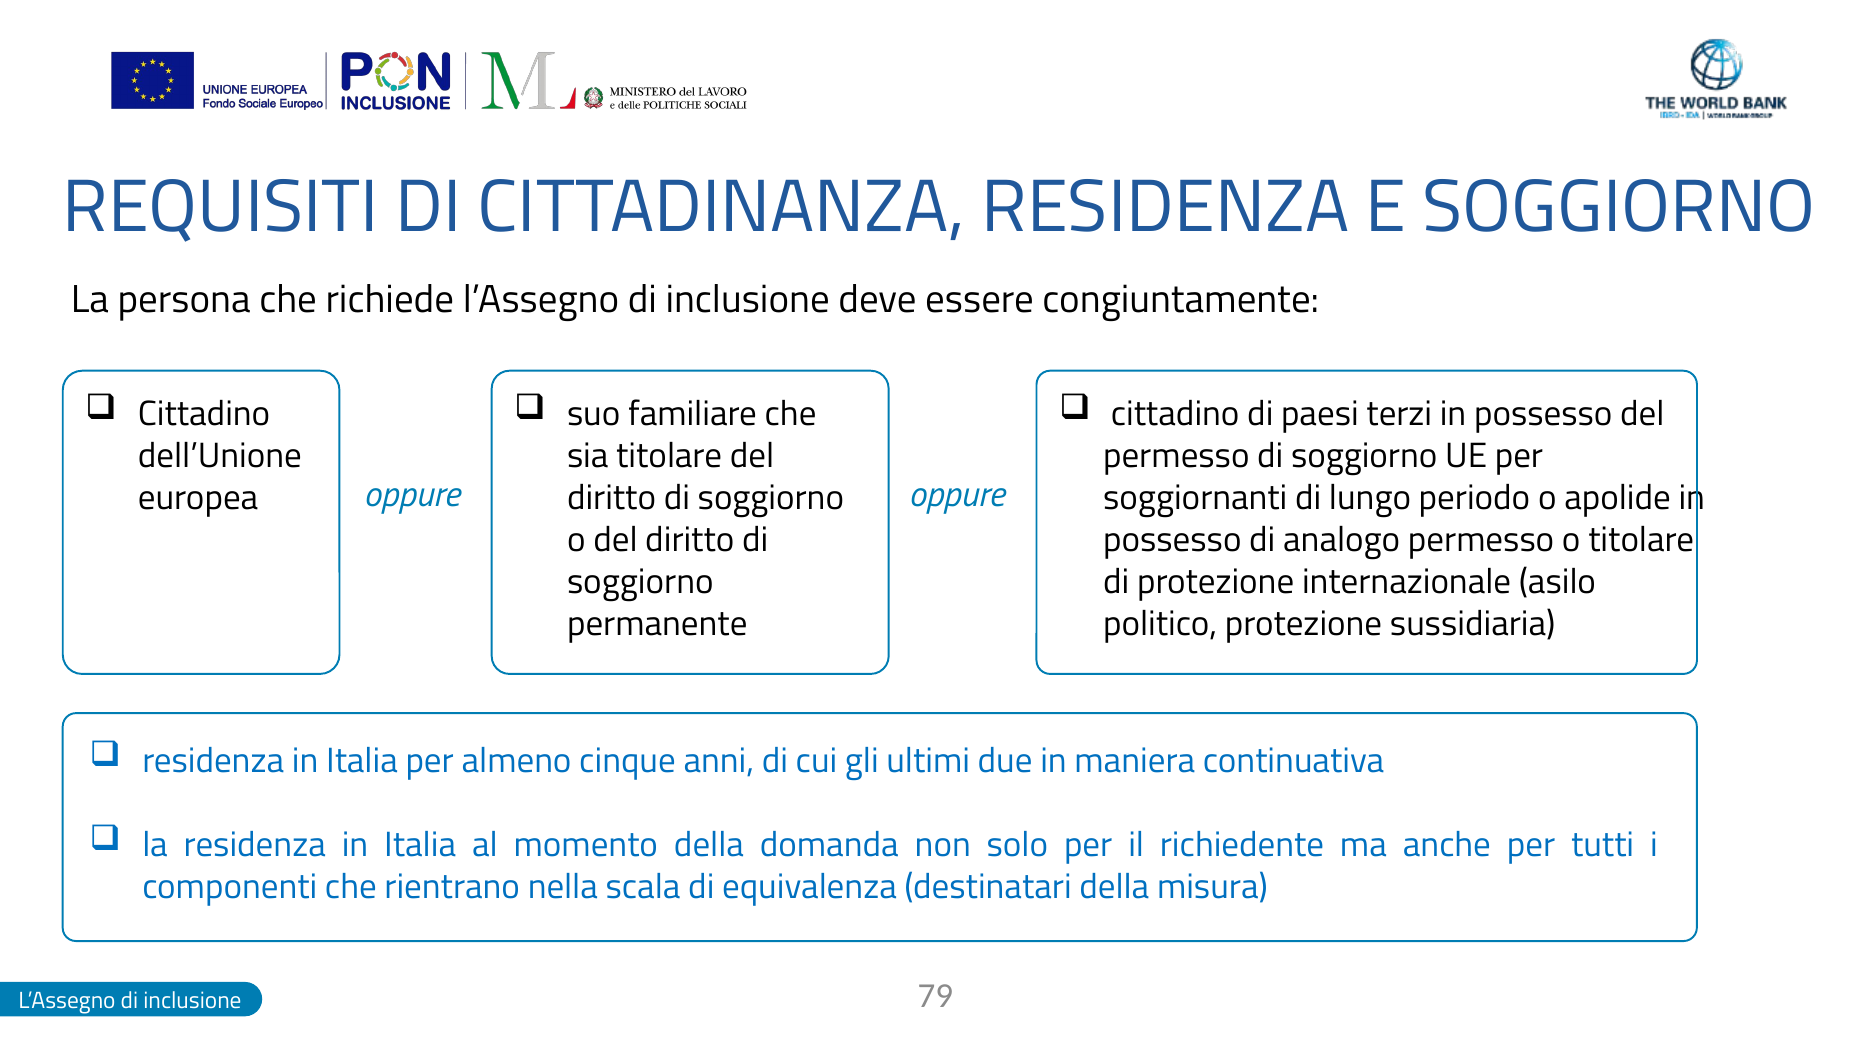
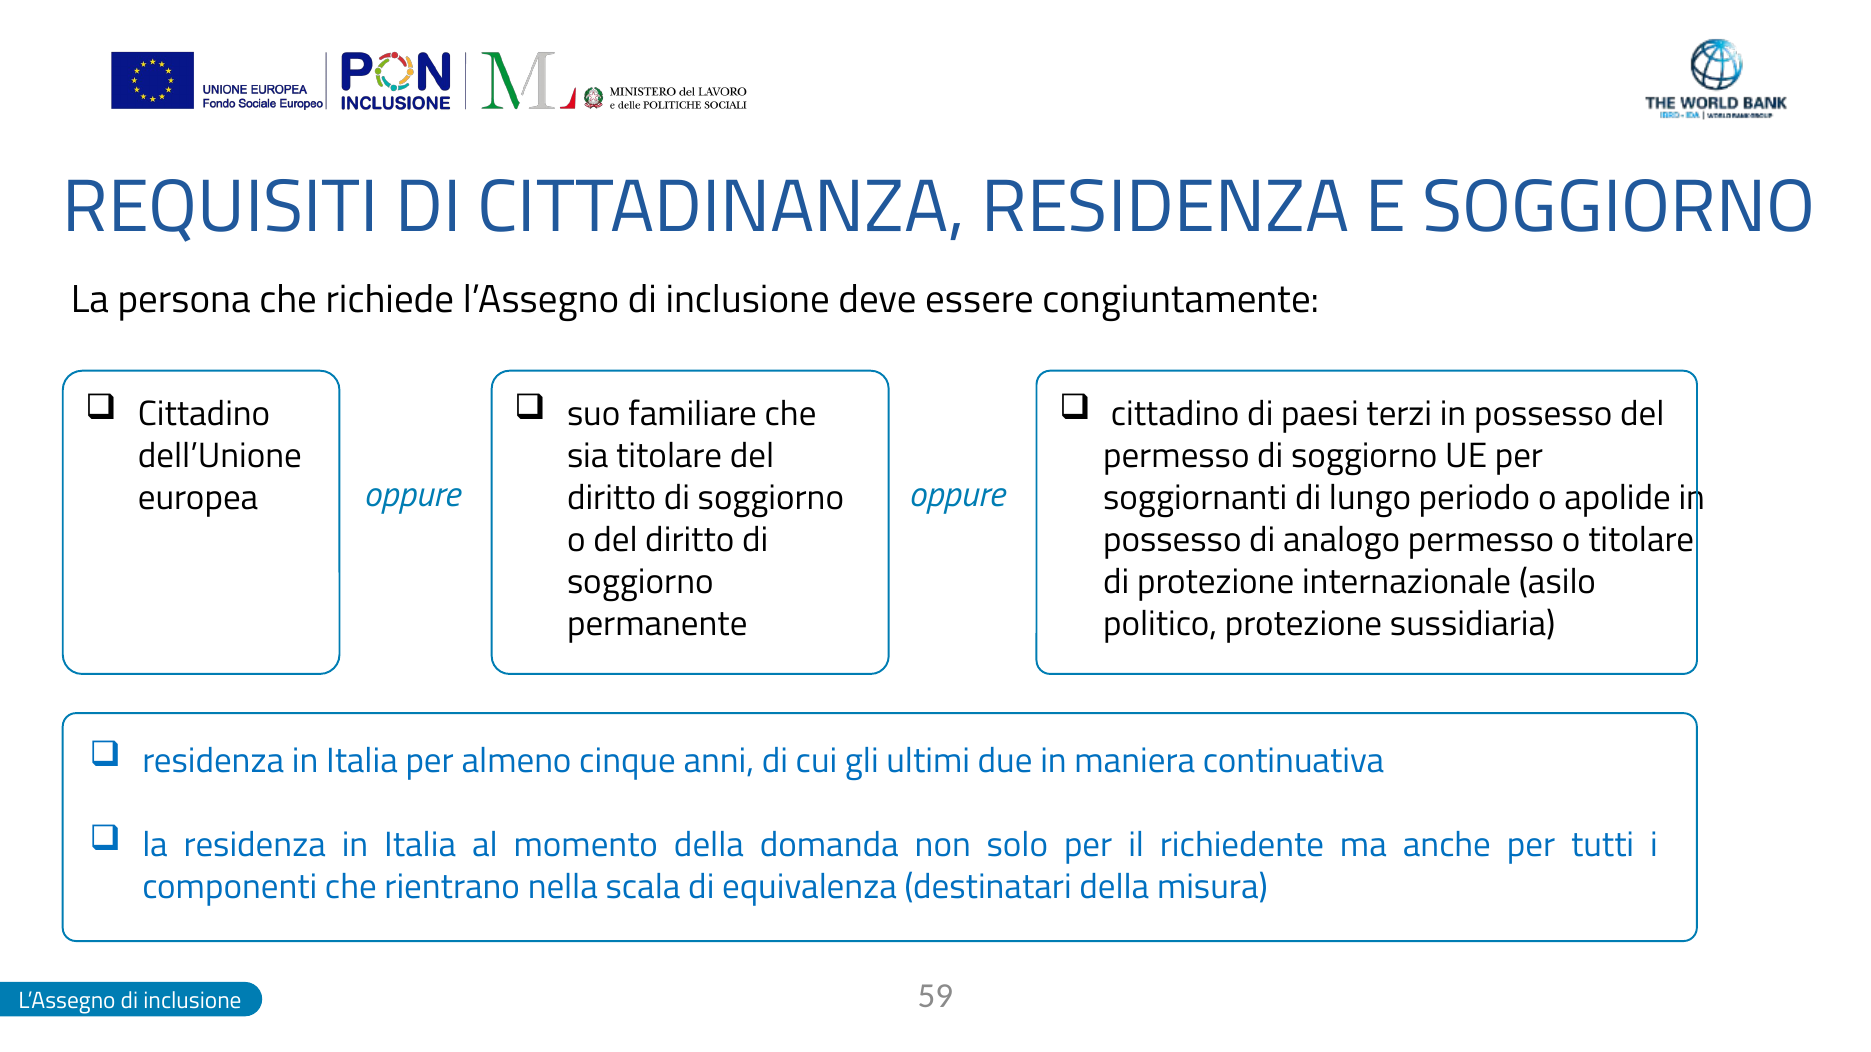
79: 79 -> 59 (935, 996)
